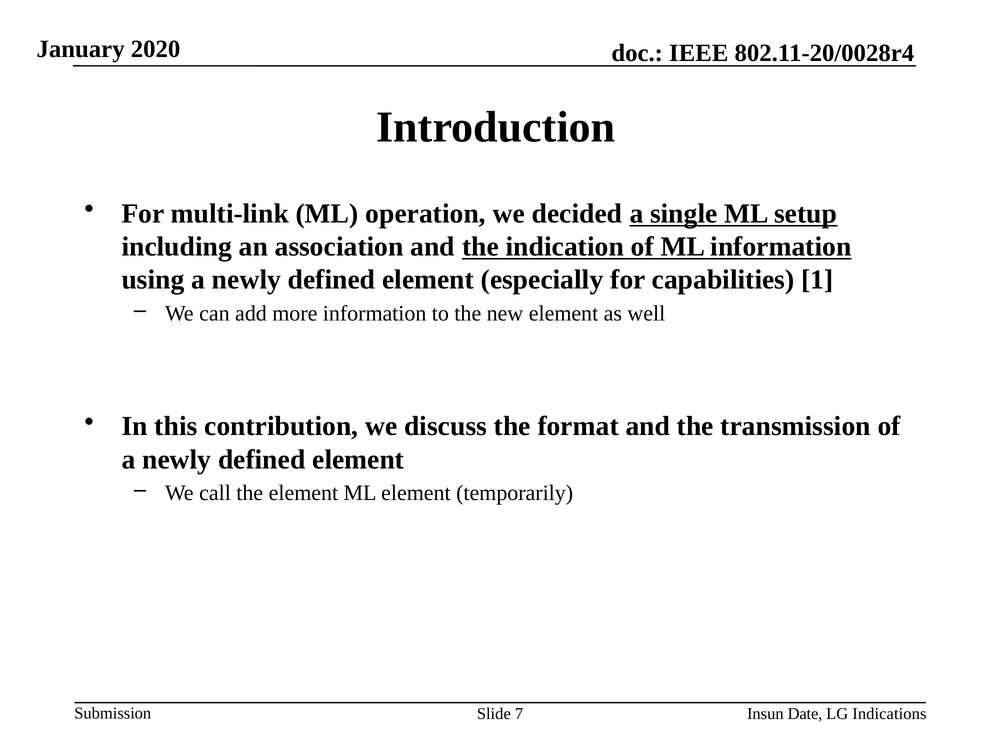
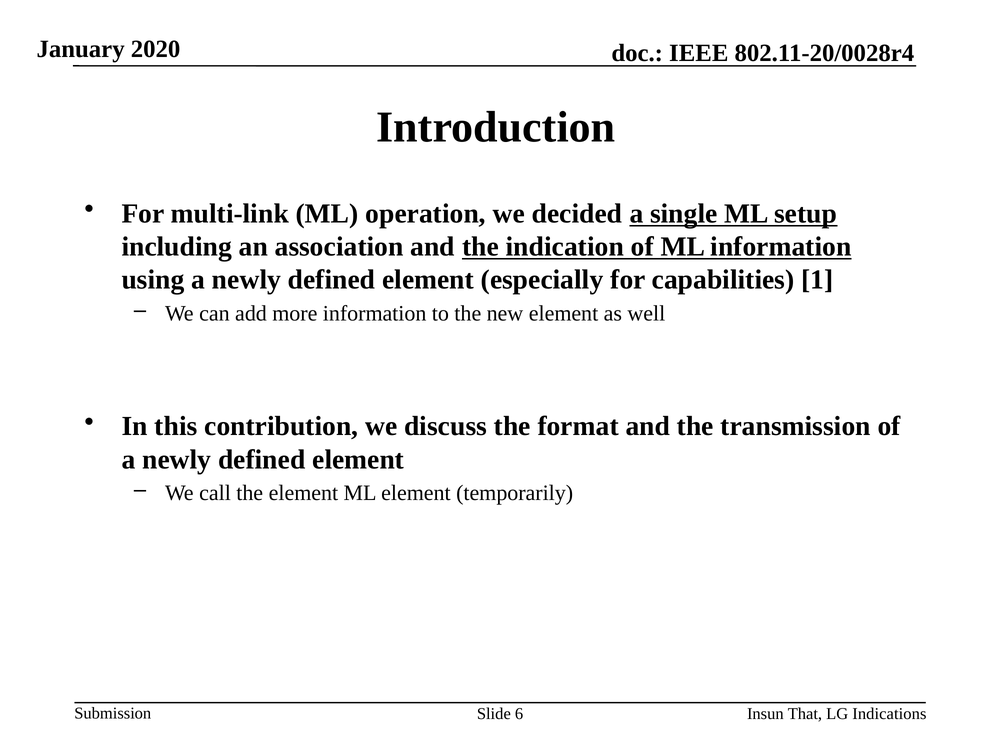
7: 7 -> 6 (519, 714)
Date: Date -> That (805, 714)
